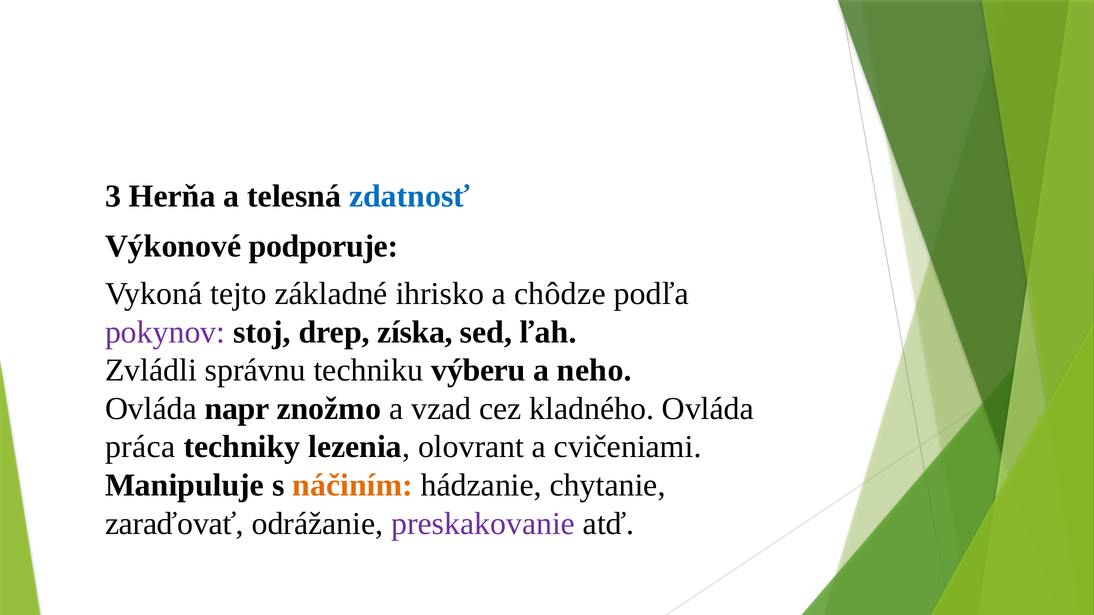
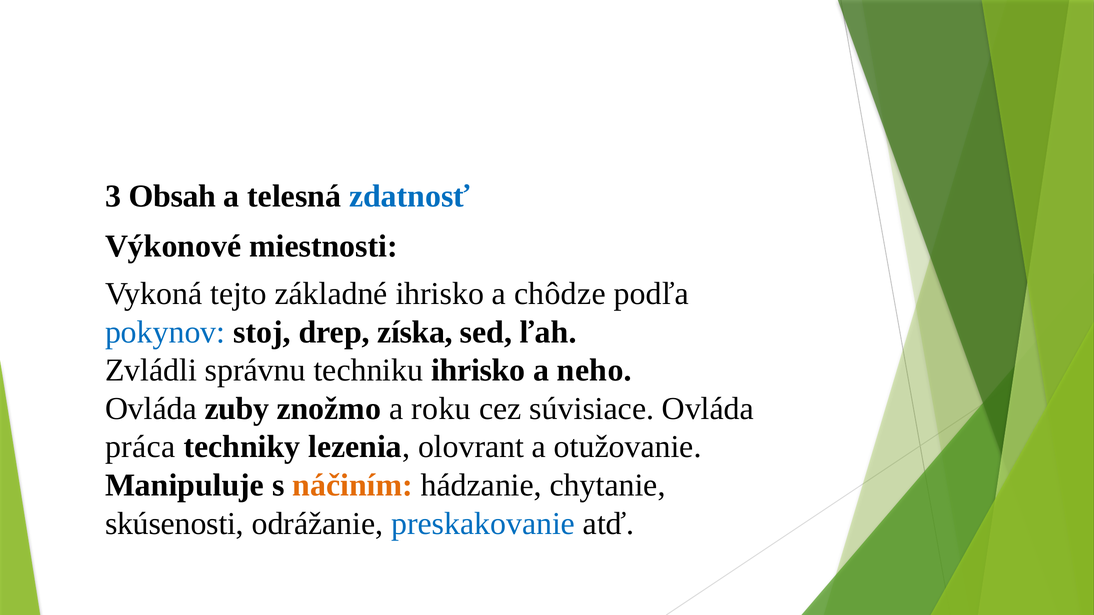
Herňa: Herňa -> Obsah (172, 196)
podporuje: podporuje -> miestnosti (323, 247)
pokynov colour: purple -> blue (165, 332)
techniku výberu: výberu -> ihrisko (478, 371)
napr: napr -> zuby (237, 409)
vzad: vzad -> roku (441, 409)
kladného: kladného -> súvisiace (592, 409)
cvičeniami: cvičeniami -> otužovanie (628, 447)
zaraďovať: zaraďovať -> skúsenosti (174, 524)
preskakovanie colour: purple -> blue (483, 524)
